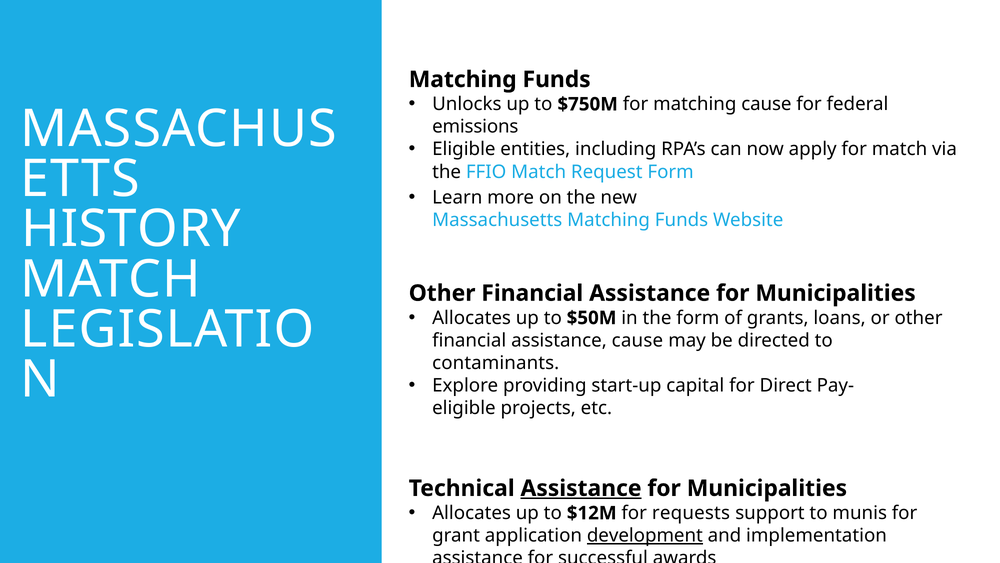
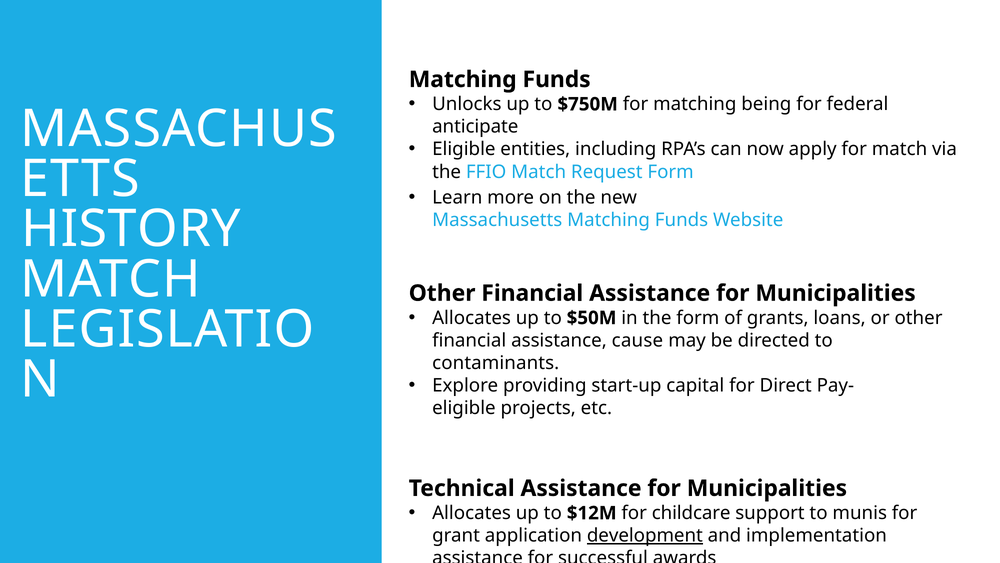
matching cause: cause -> being (766, 104)
emissions: emissions -> anticipate (475, 127)
Assistance underline: present -> none (581, 488)
requests: requests -> childcare (691, 513)
